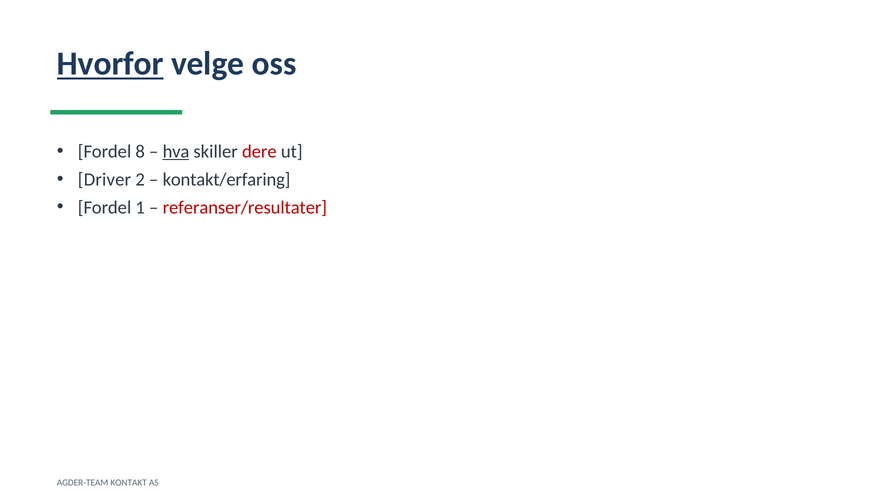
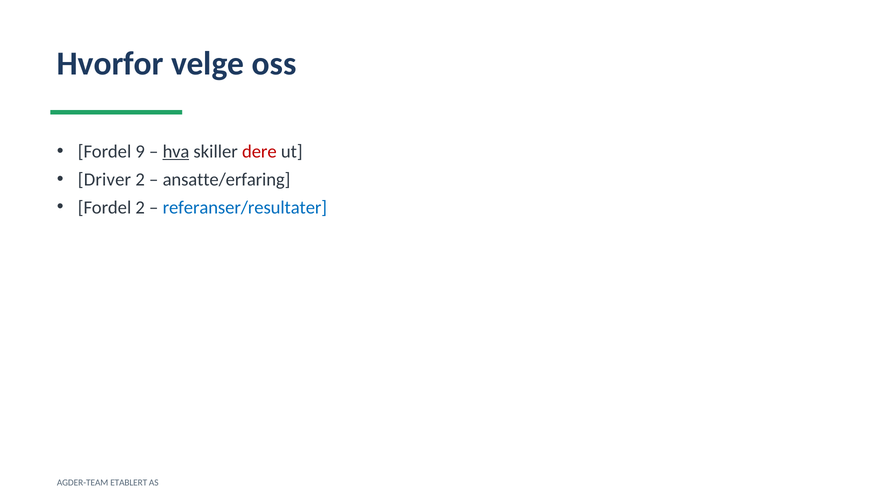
Hvorfor underline: present -> none (110, 64)
8: 8 -> 9 (140, 151)
kontakt/erfaring: kontakt/erfaring -> ansatte/erfaring (226, 179)
Fordel 1: 1 -> 2 (140, 207)
referanser/resultater colour: red -> blue (245, 207)
KONTAKT: KONTAKT -> ETABLERT (129, 483)
